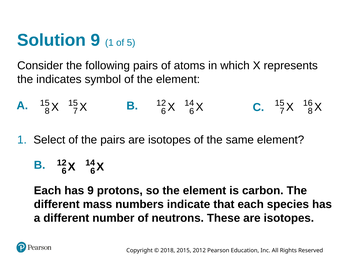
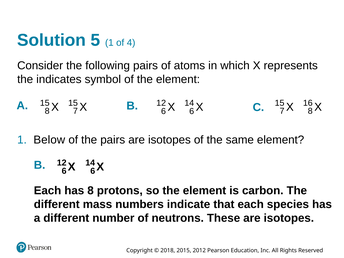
Solution 9: 9 -> 5 (95, 40)
5: 5 -> 4 (131, 43)
Select: Select -> Below (49, 140)
has 9: 9 -> 8 (91, 191)
